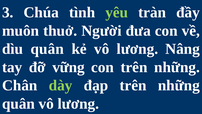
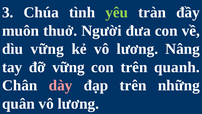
dìu quân: quân -> vững (47, 49)
con trên những: những -> quanh (177, 67)
dày colour: light green -> pink (61, 85)
